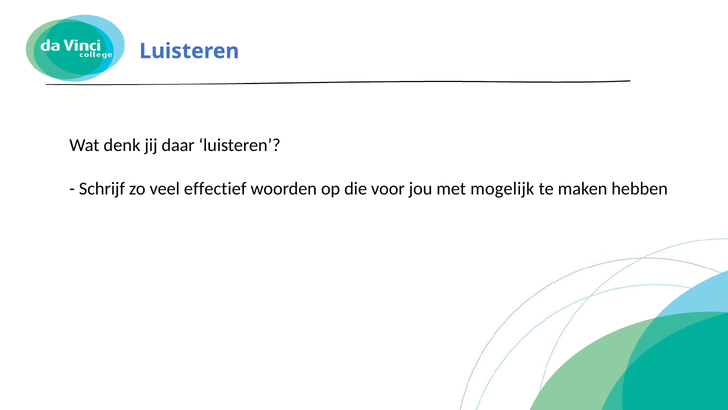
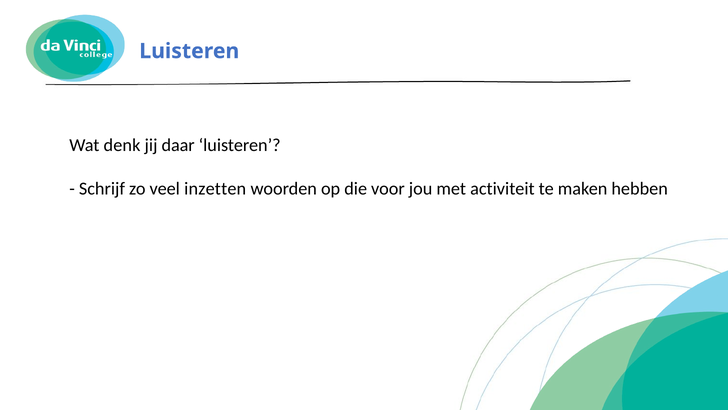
effectief: effectief -> inzetten (215, 189)
mogelijk: mogelijk -> activiteit (502, 189)
